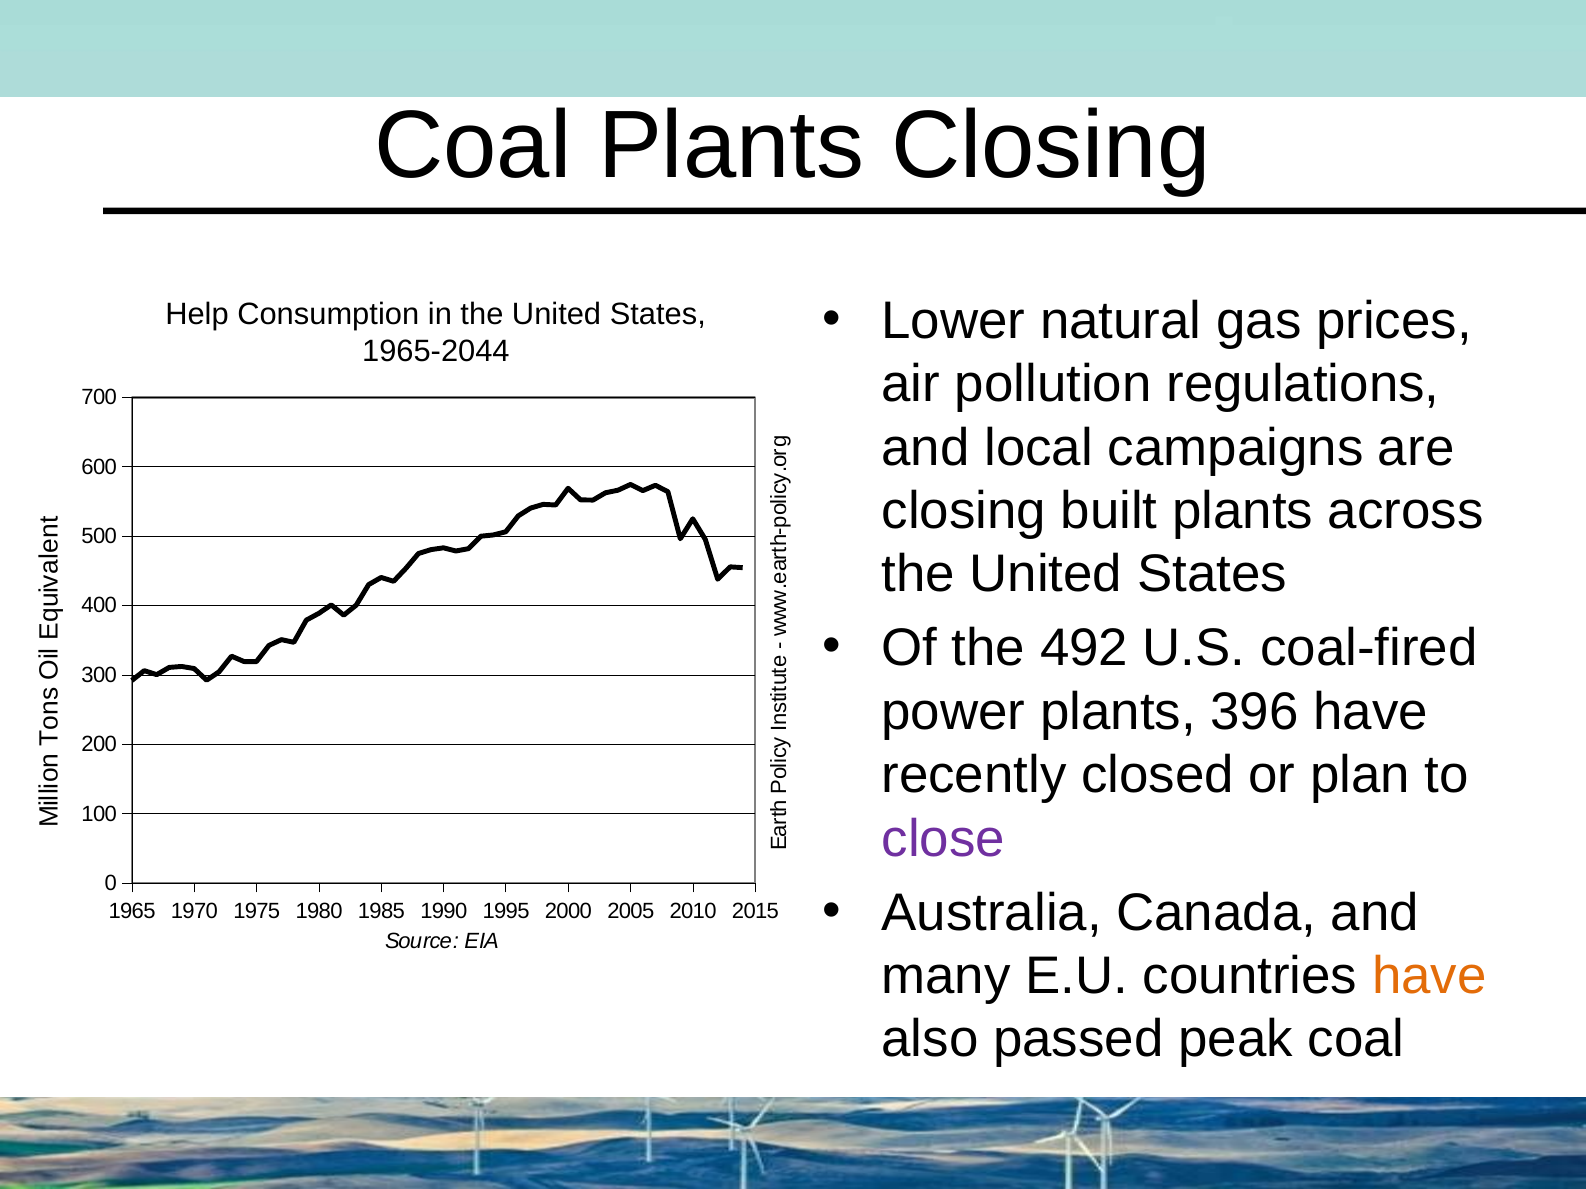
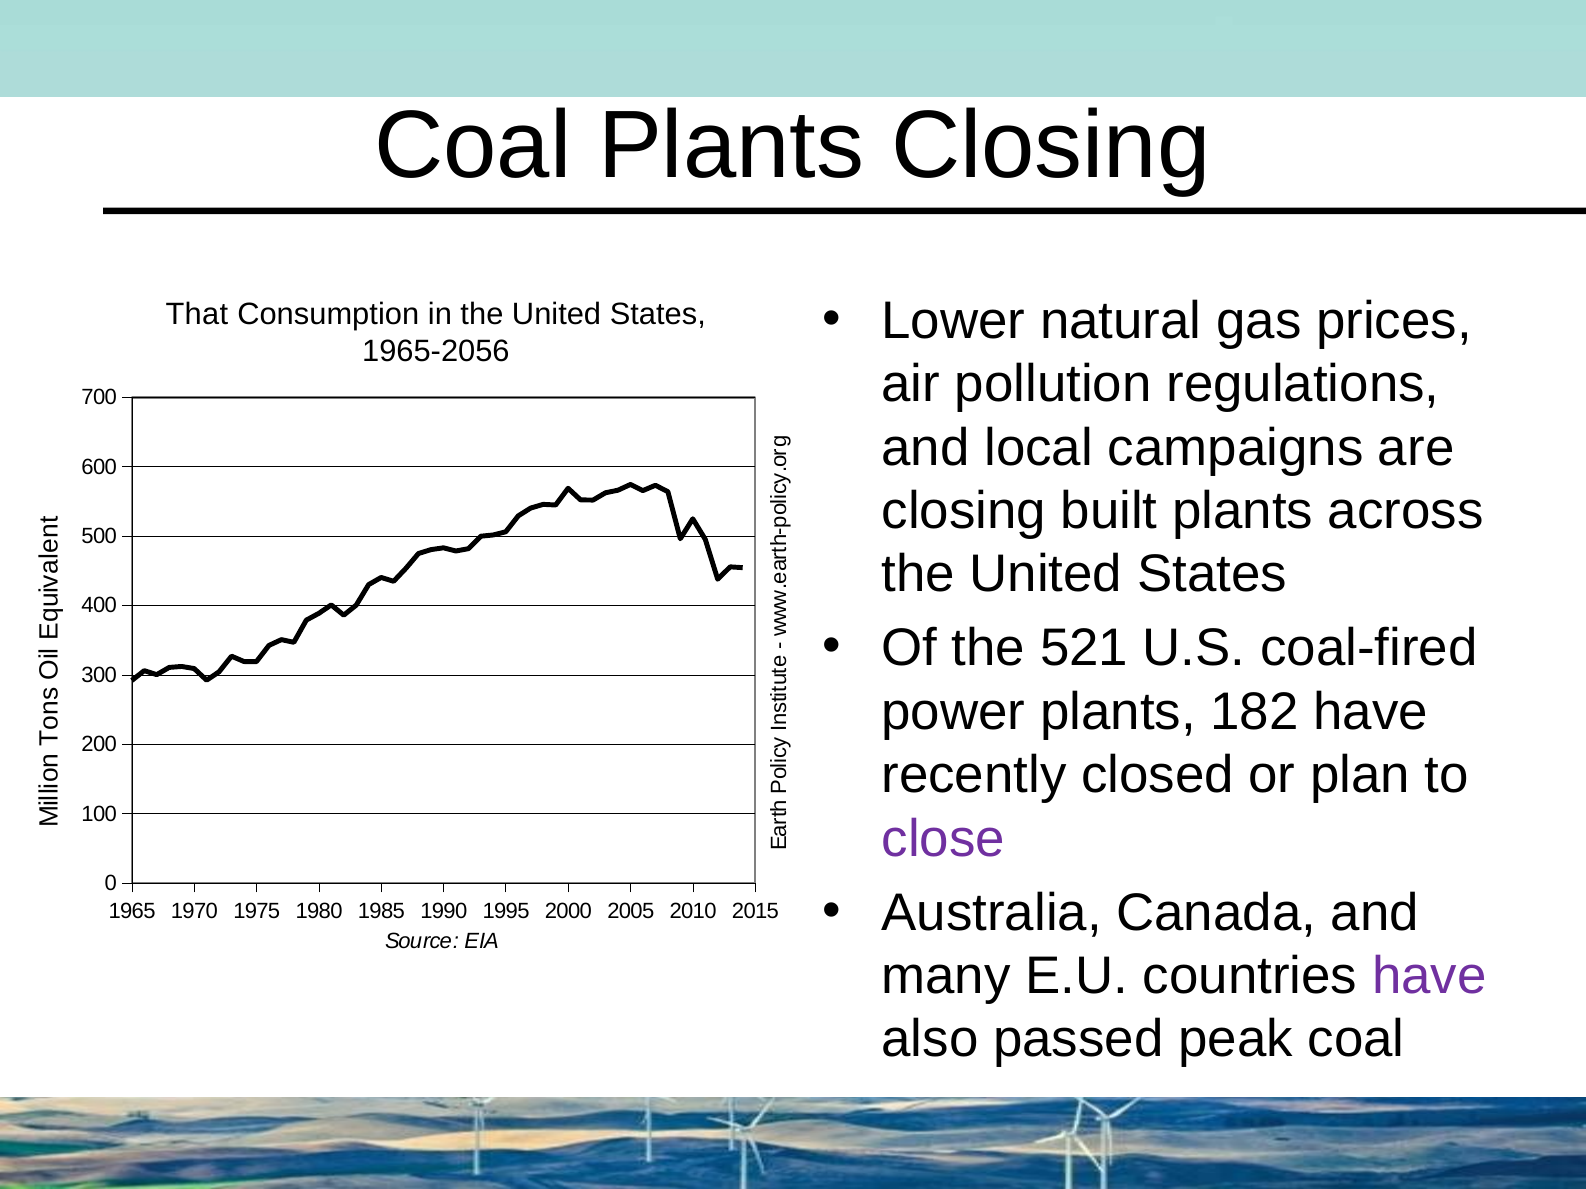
Help: Help -> That (197, 314)
1965-2044: 1965-2044 -> 1965-2056 (436, 351)
492: 492 -> 521 (1084, 649)
396: 396 -> 182 (1255, 712)
have colour: orange -> purple (1429, 976)
